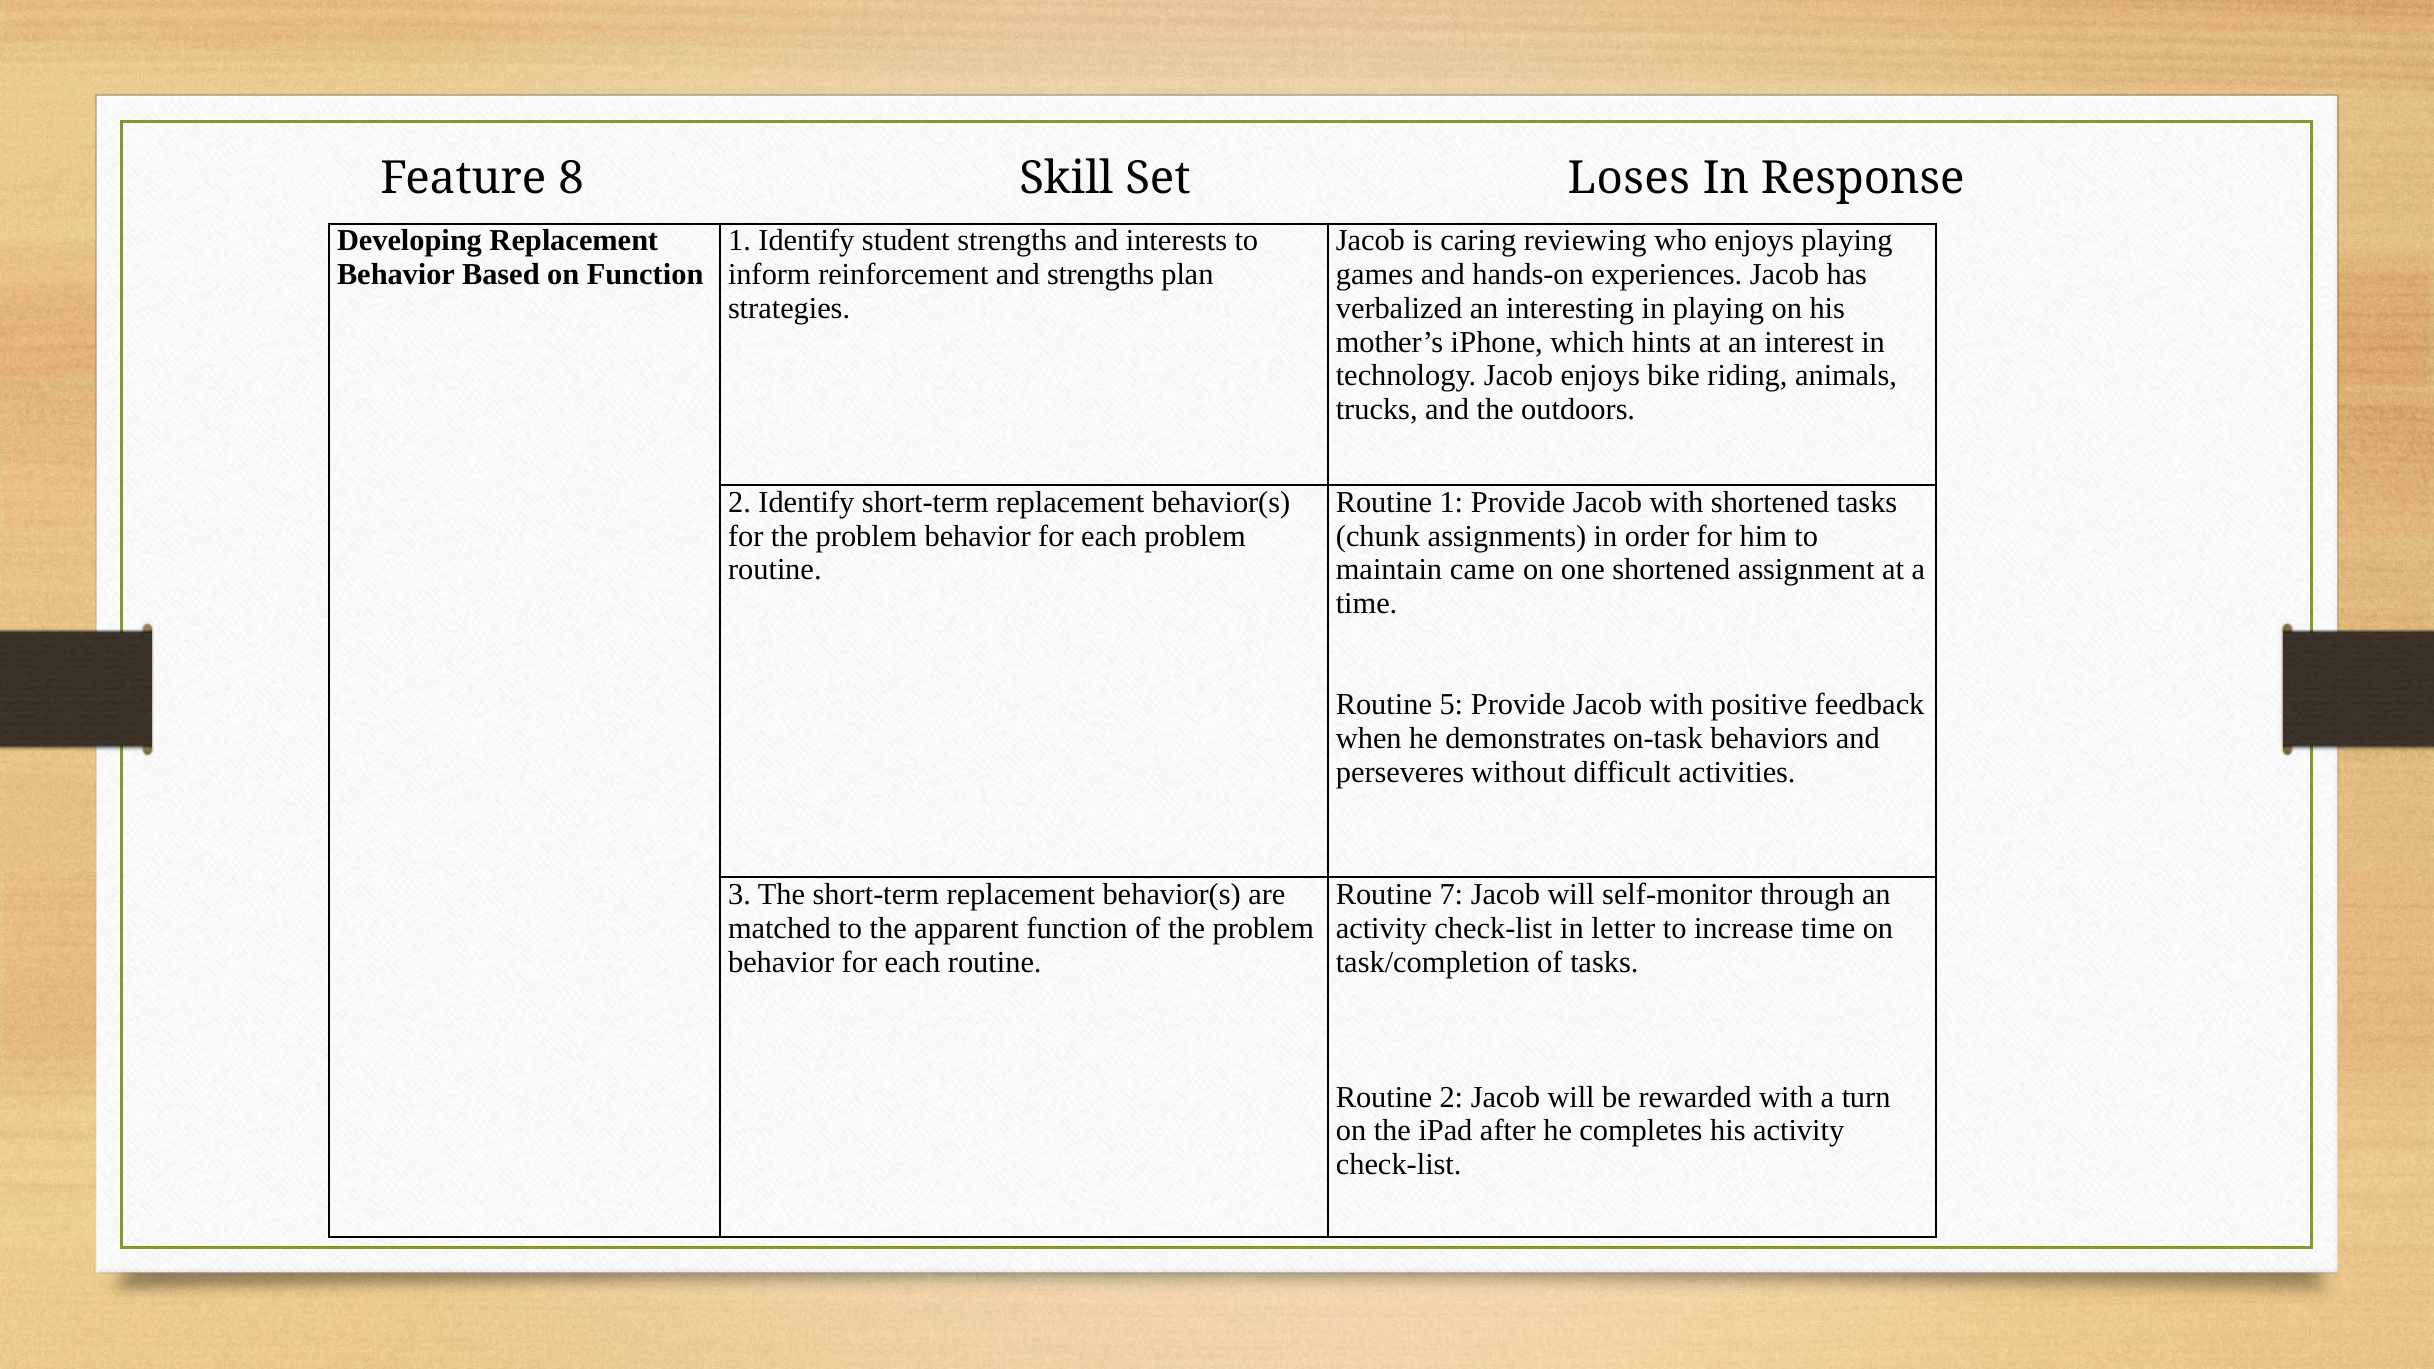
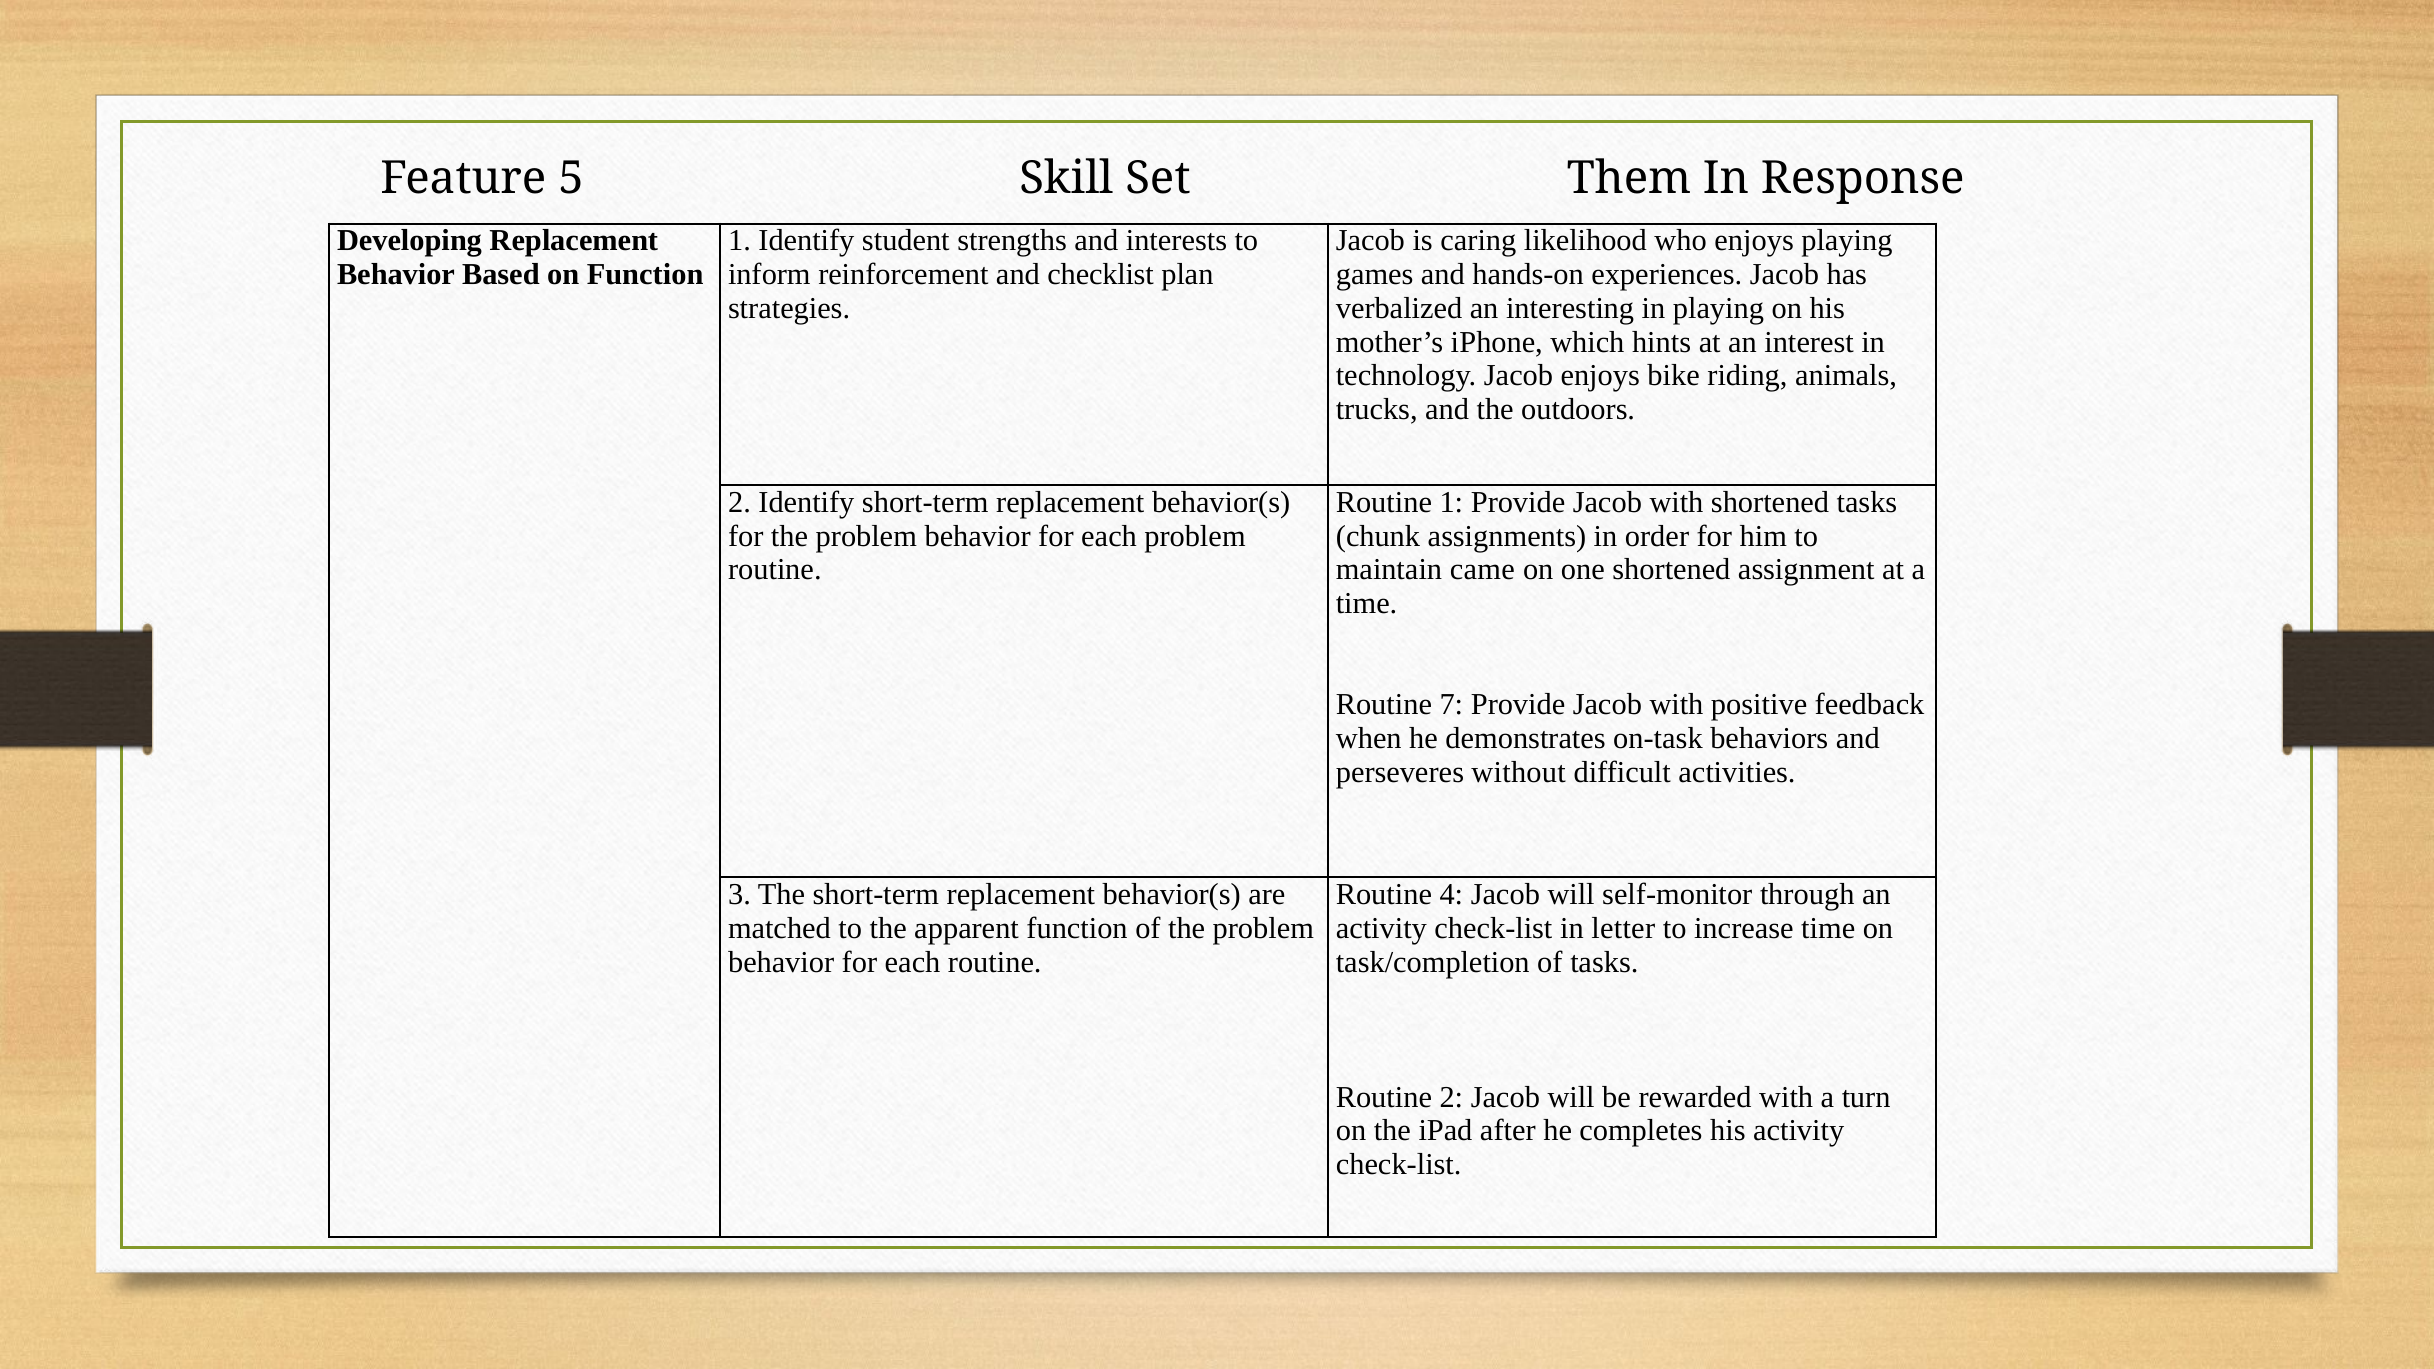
8: 8 -> 5 (571, 178)
Loses: Loses -> Them (1629, 178)
reviewing: reviewing -> likelihood (1585, 241)
and strengths: strengths -> checklist (1101, 274)
5: 5 -> 7 (1451, 705)
7: 7 -> 4 (1451, 895)
